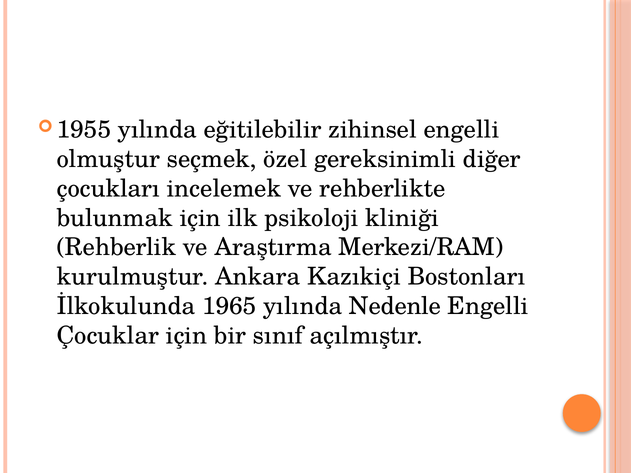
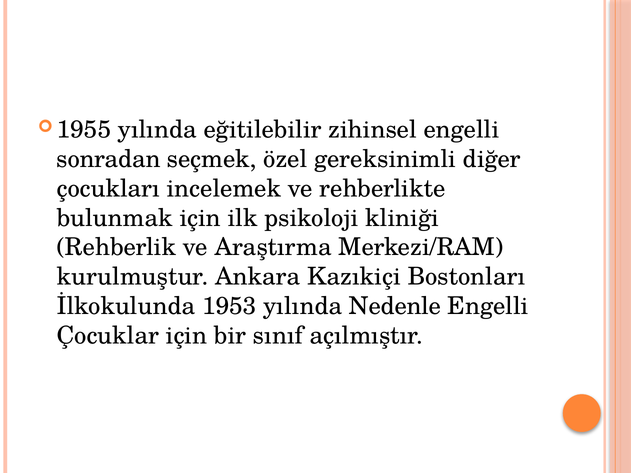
olmuştur: olmuştur -> sonradan (108, 159)
1965: 1965 -> 1953 (229, 306)
